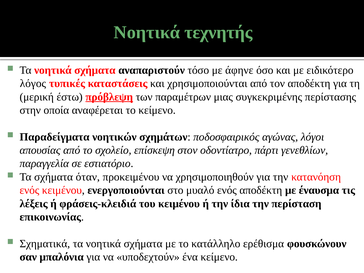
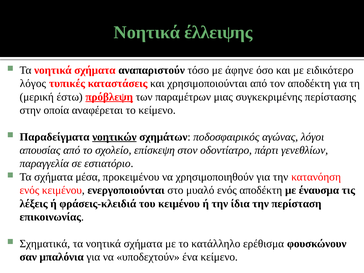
τεχνητής: τεχνητής -> έλλειψης (218, 32)
νοητικών underline: none -> present (114, 137)
όταν: όταν -> μέσα (88, 177)
